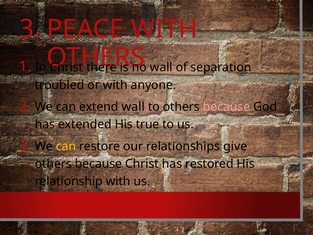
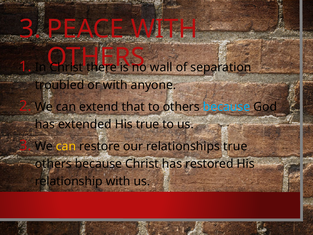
extend wall: wall -> that (133, 107)
because colour: pink -> light blue (227, 107)
relationships give: give -> true (235, 146)
